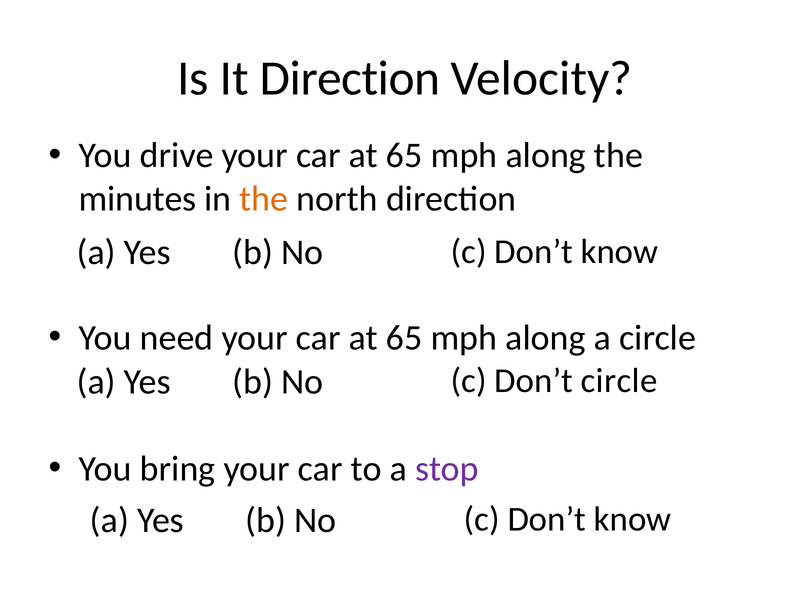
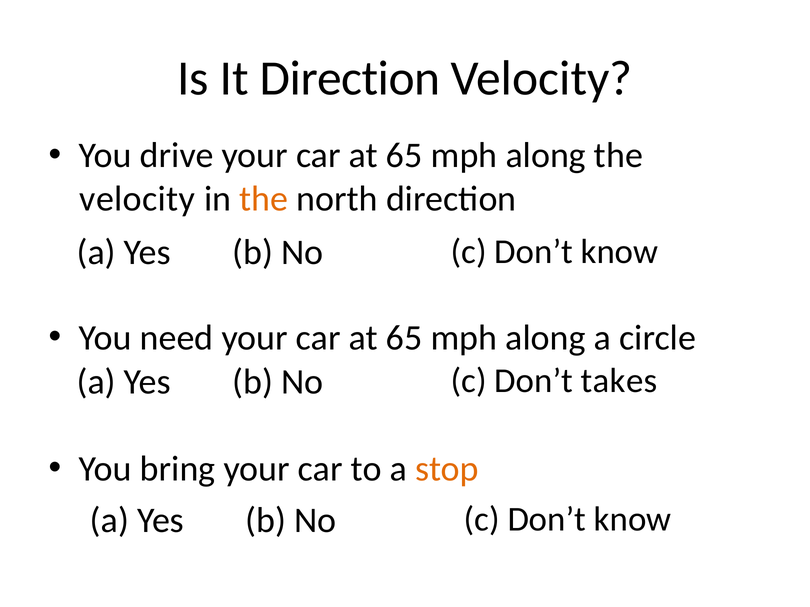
minutes: minutes -> velocity (137, 199)
Don’t circle: circle -> takes (619, 381)
stop colour: purple -> orange (447, 469)
